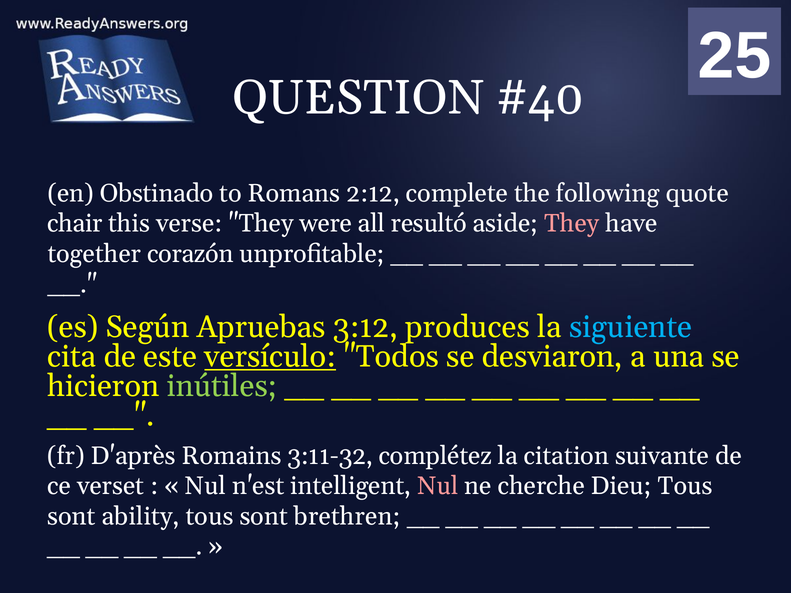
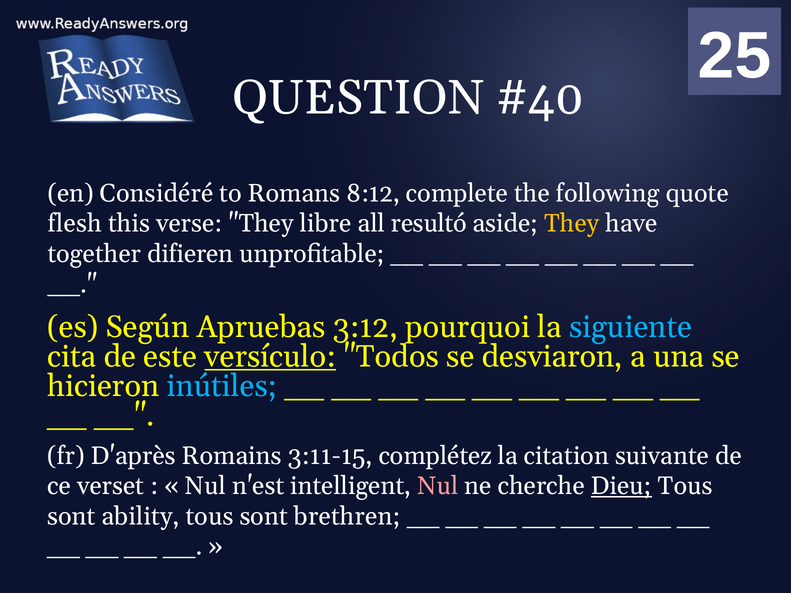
Obstinado: Obstinado -> Considéré (157, 193)
2:12: 2:12 -> 8:12 (373, 193)
chair: chair -> flesh (75, 224)
were: were -> libre (326, 224)
They colour: pink -> yellow (572, 224)
corazón: corazón -> difieren (190, 254)
produces: produces -> pourquoi (468, 327)
inútiles colour: light green -> light blue (222, 386)
3:11-32: 3:11-32 -> 3:11-15 (330, 456)
Dieu underline: none -> present (621, 486)
